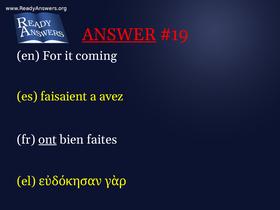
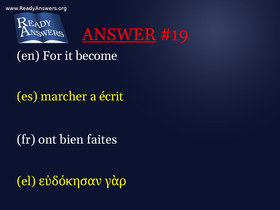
coming: coming -> become (97, 56)
faisaient: faisaient -> marcher (64, 96)
avez: avez -> écrit (111, 96)
ont underline: present -> none (47, 140)
